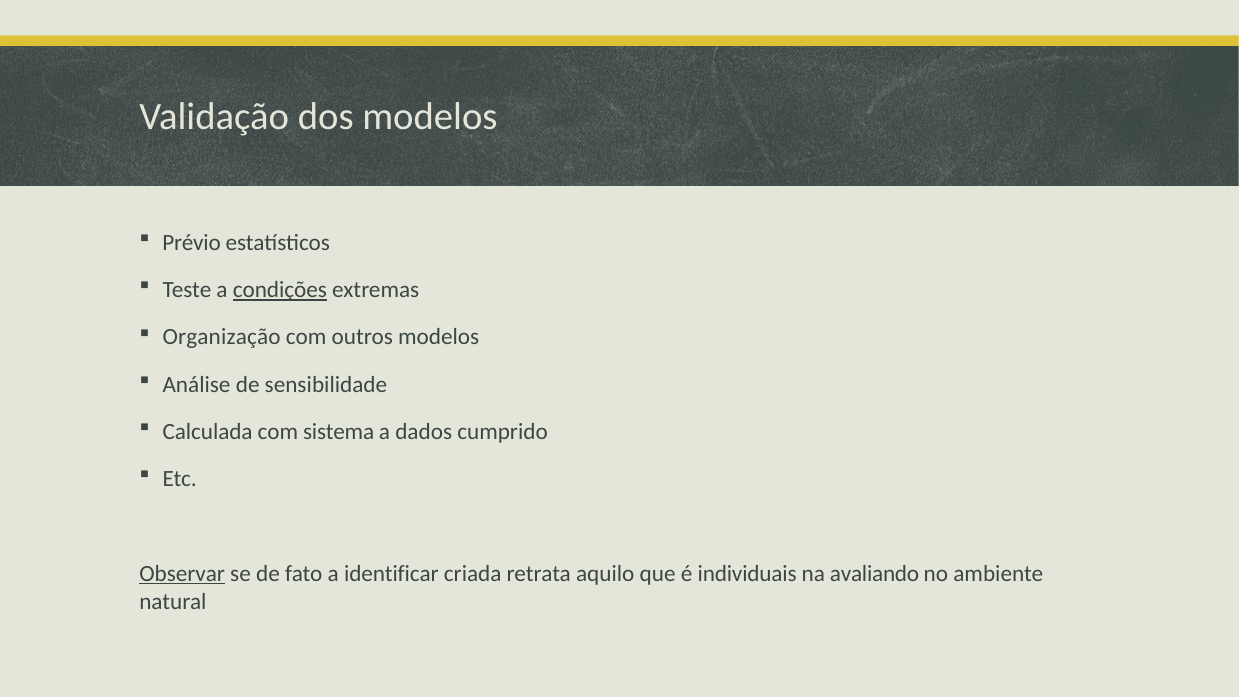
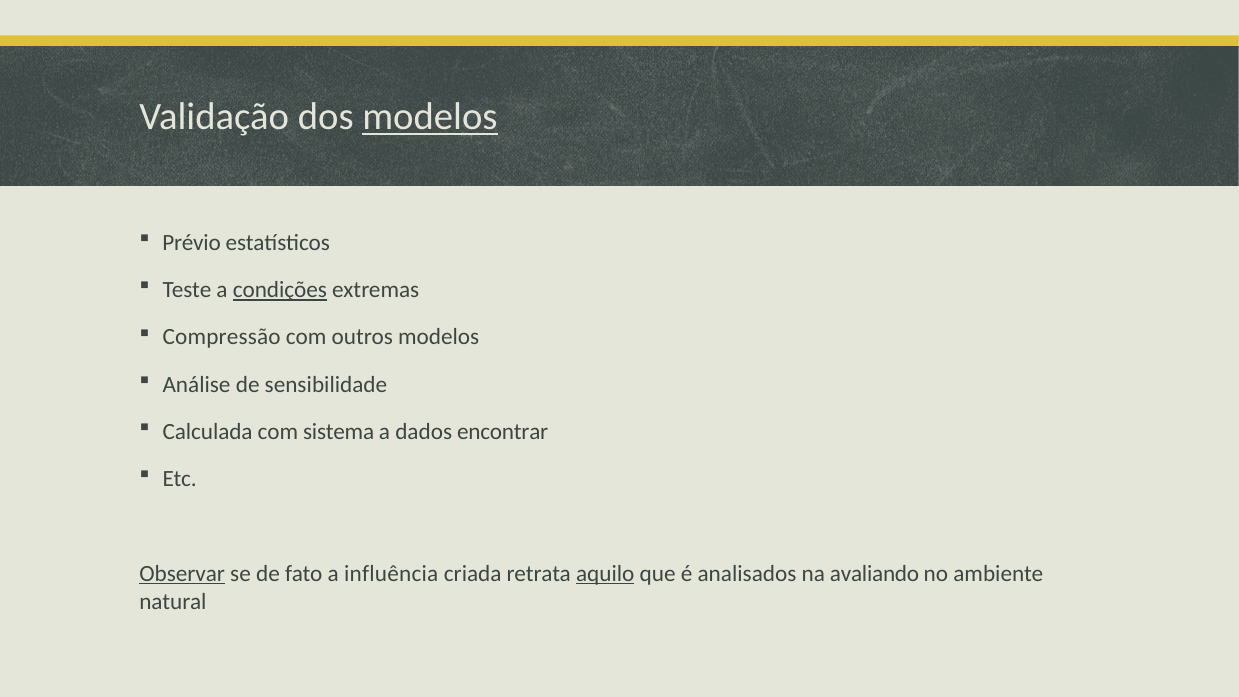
modelos underline: none -> present (430, 117)
Organização: Organização -> Compressão (222, 337)
cumprido: cumprido -> encontrar (503, 432)
identificar: identificar -> influência (391, 573)
aquilo underline: none -> present (605, 573)
individuais: individuais -> analisados (747, 573)
